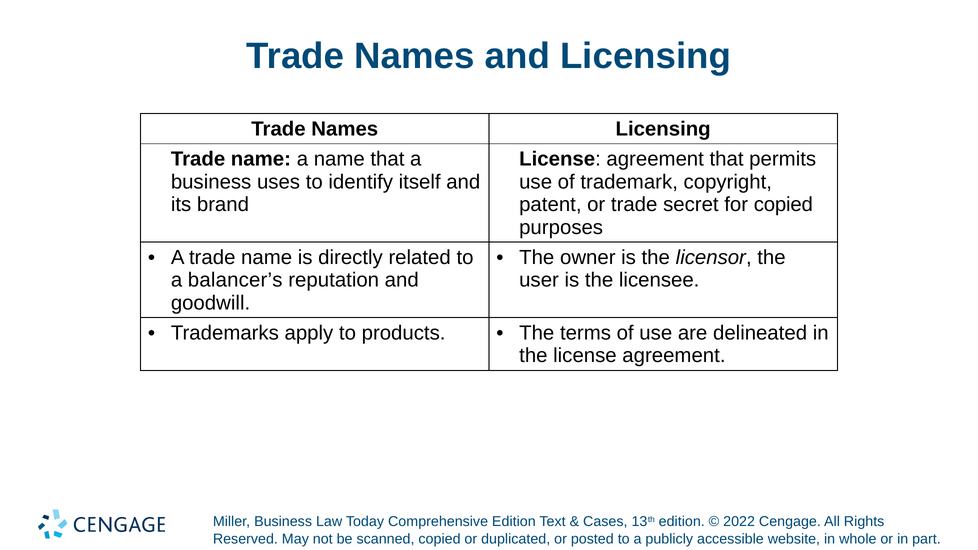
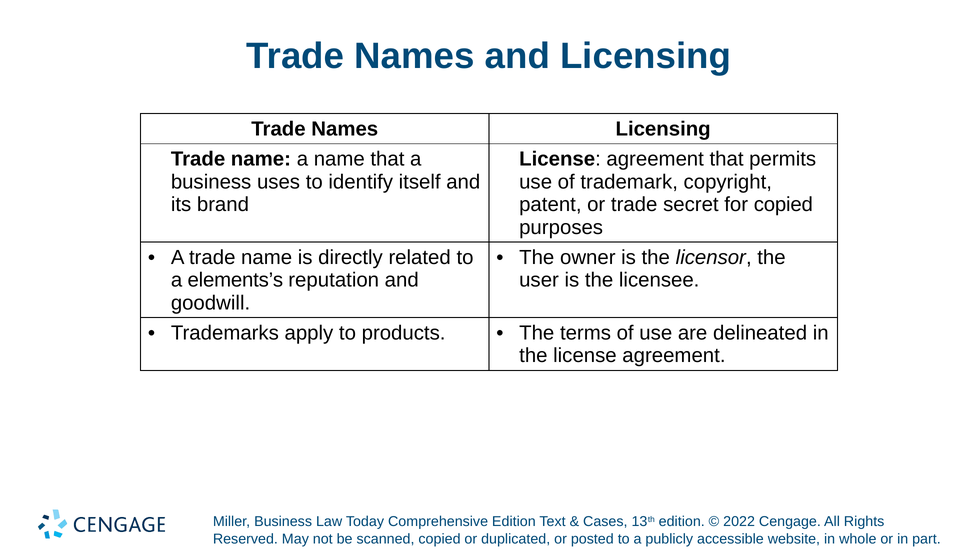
balancer’s: balancer’s -> elements’s (235, 280)
